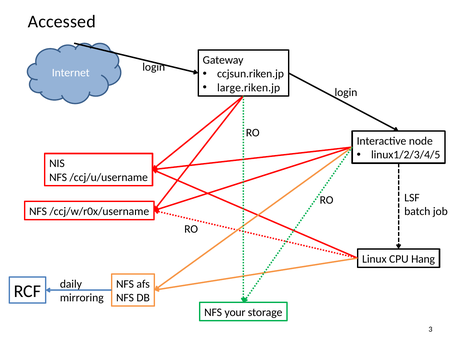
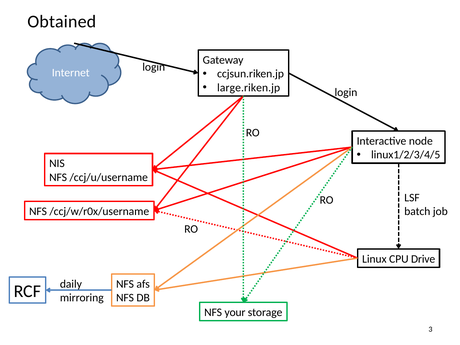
Accessed: Accessed -> Obtained (62, 22)
Hang: Hang -> Drive (423, 259)
